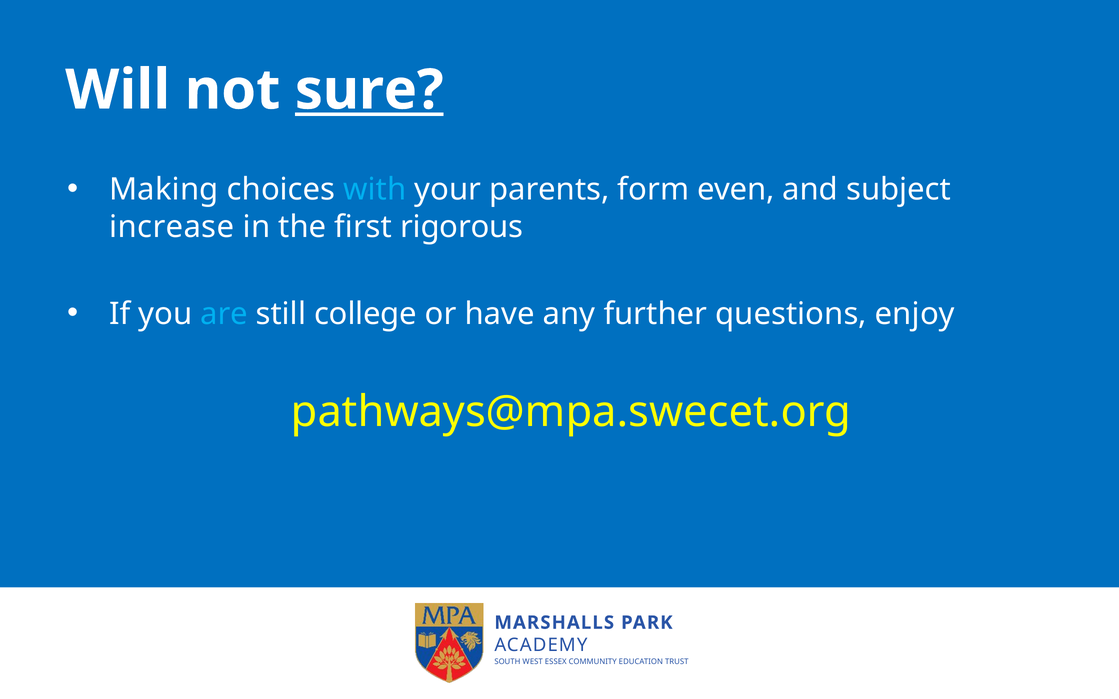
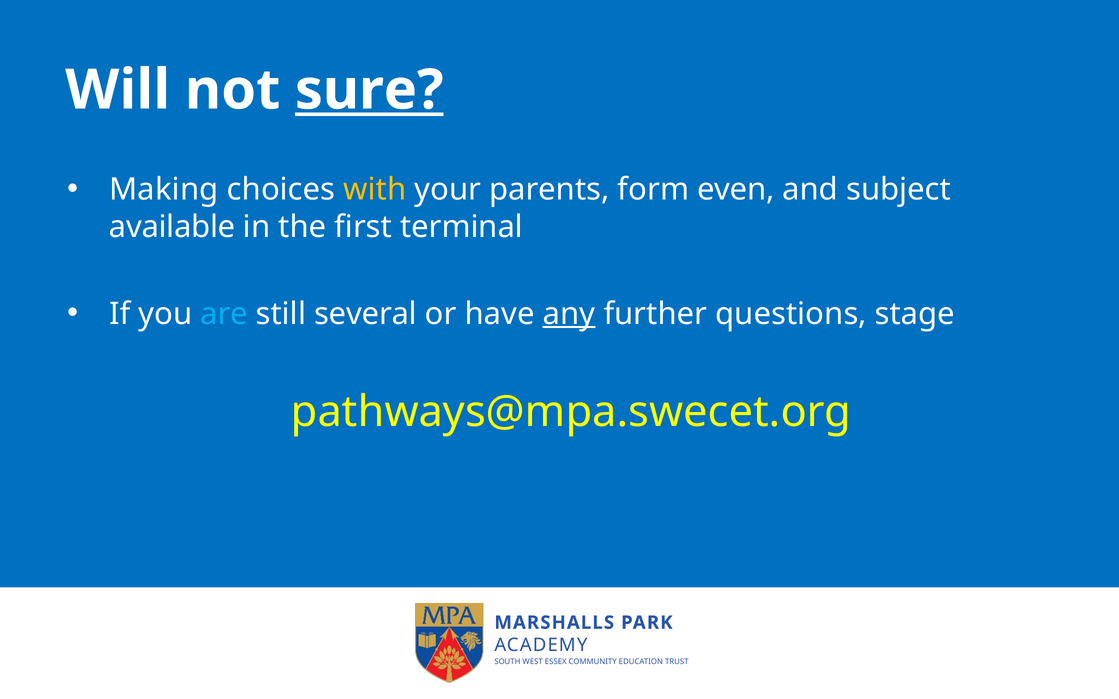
with colour: light blue -> yellow (375, 190)
increase: increase -> available (172, 227)
rigorous: rigorous -> terminal (462, 227)
college: college -> several (366, 314)
any underline: none -> present (569, 314)
enjoy: enjoy -> stage (915, 314)
